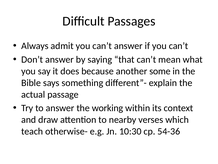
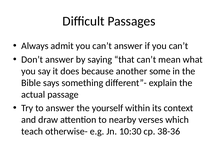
working: working -> yourself (108, 108)
54-36: 54-36 -> 38-36 (169, 131)
